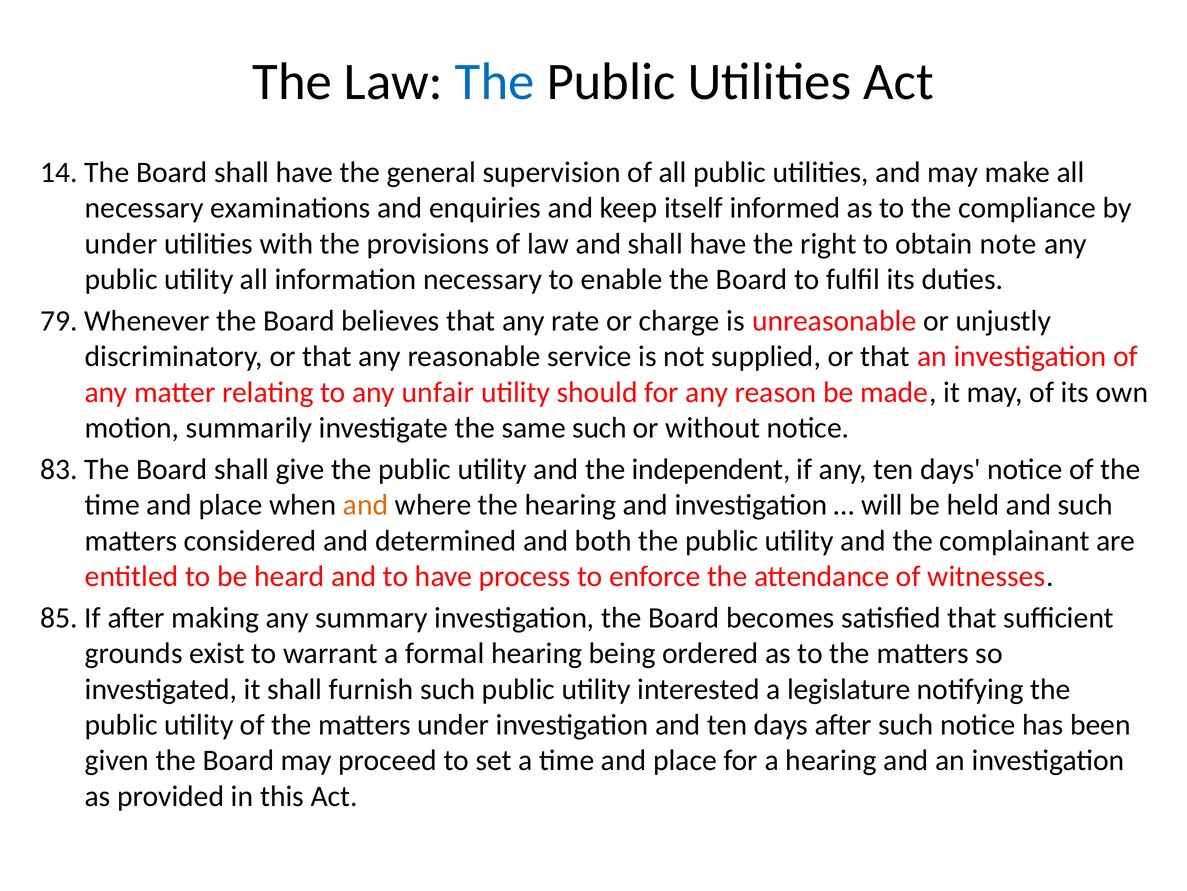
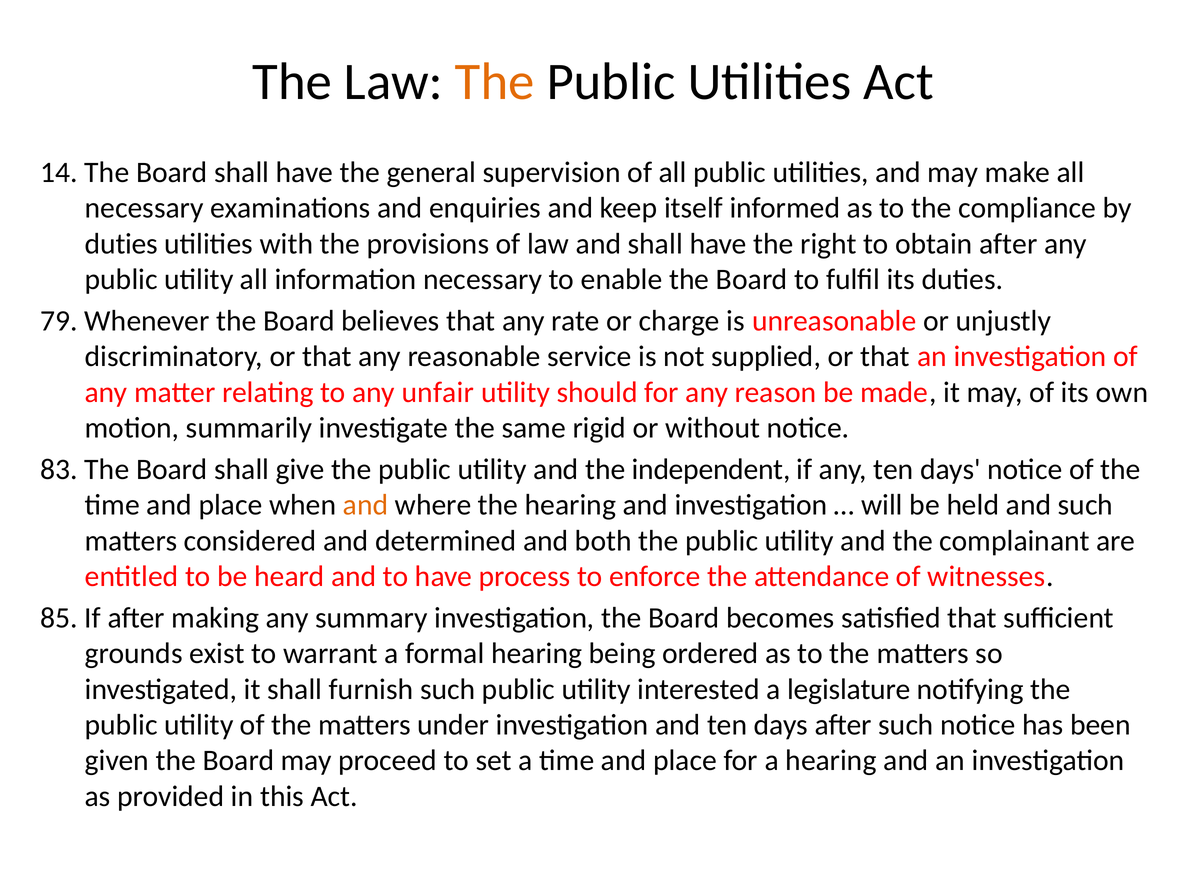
The colour: blue -> orange (495, 82)
under: under -> duties (121, 244)
obtain note: note -> after (1008, 244)
same such: such -> rigid (599, 428)
